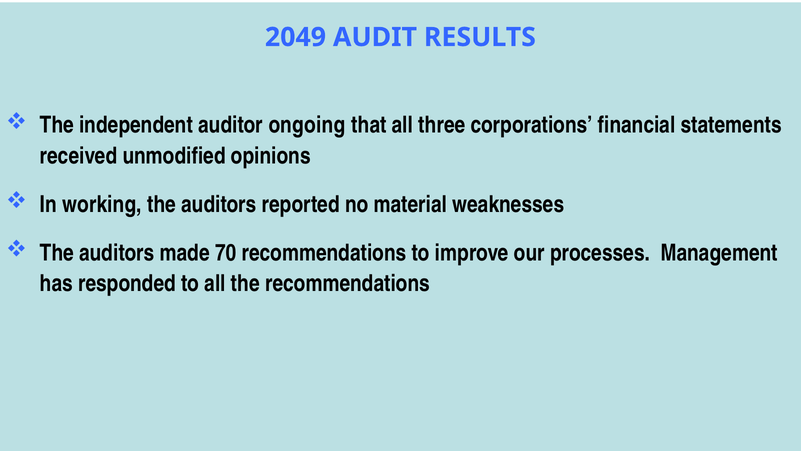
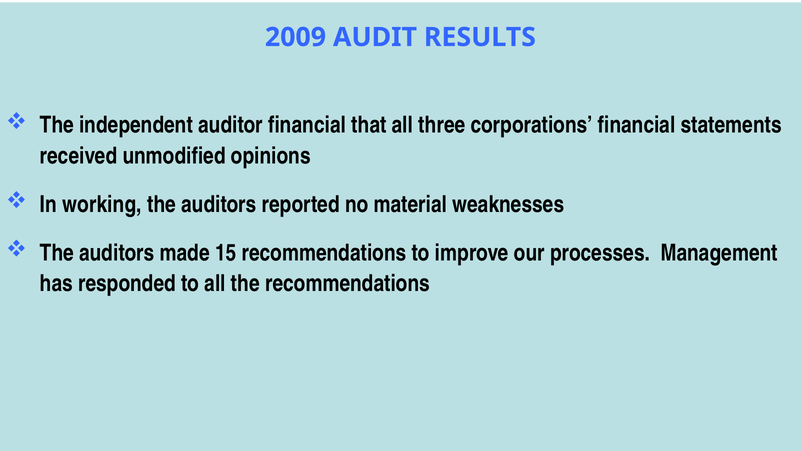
2049: 2049 -> 2009 (295, 37)
auditor ongoing: ongoing -> financial (307, 125)
70: 70 -> 15 (226, 253)
